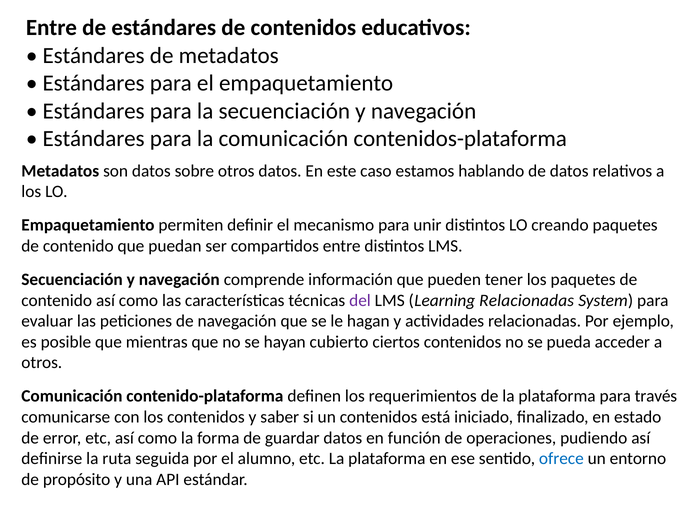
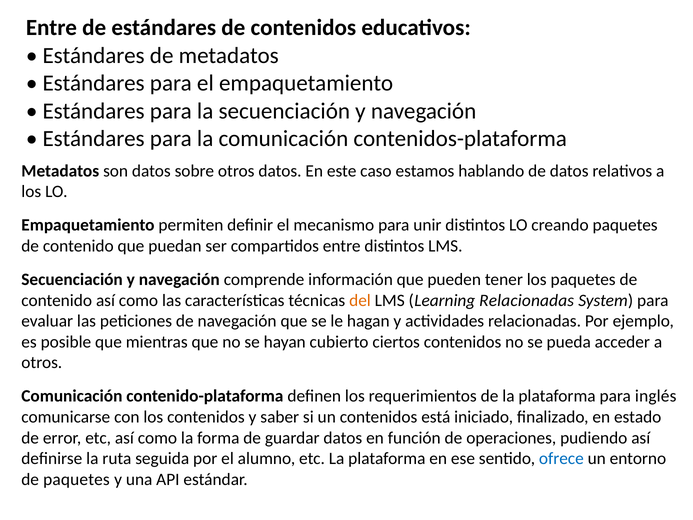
del colour: purple -> orange (360, 300)
través: través -> inglés (656, 396)
de propósito: propósito -> paquetes (76, 479)
